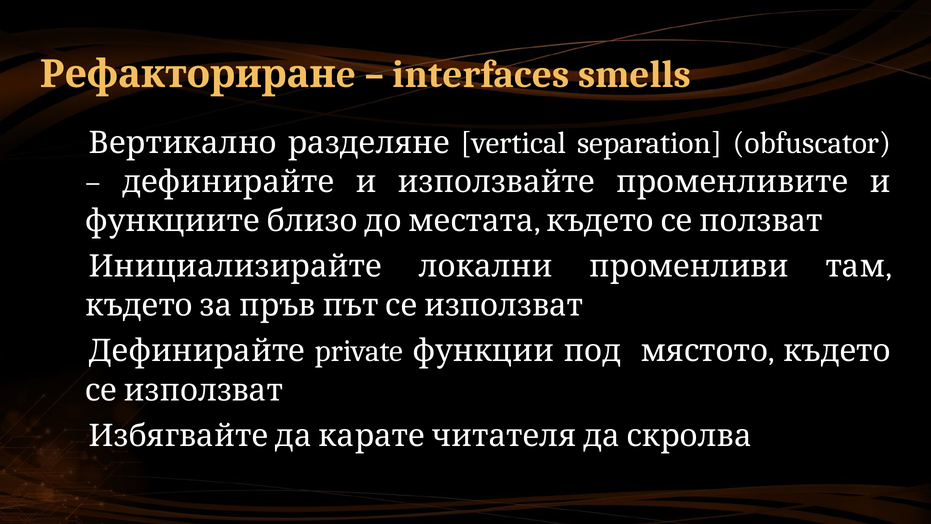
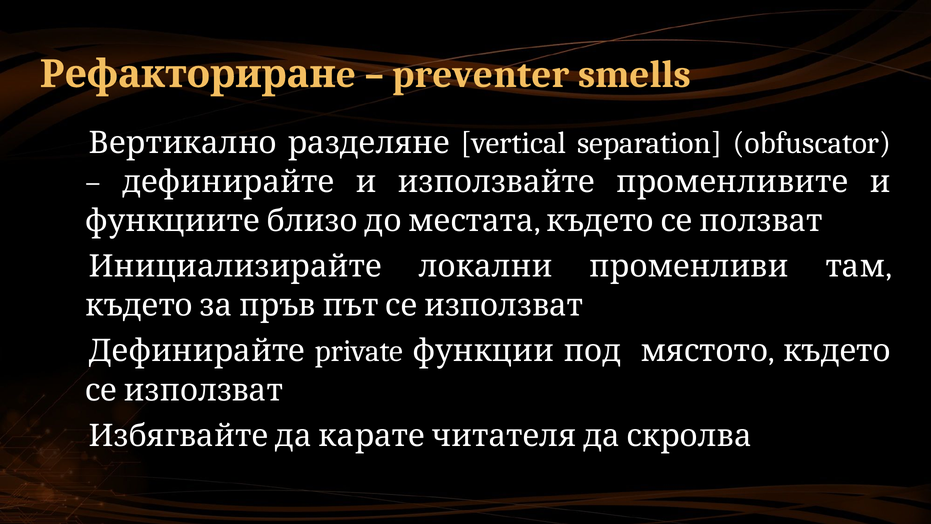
interfaces: interfaces -> preventer (481, 74)
